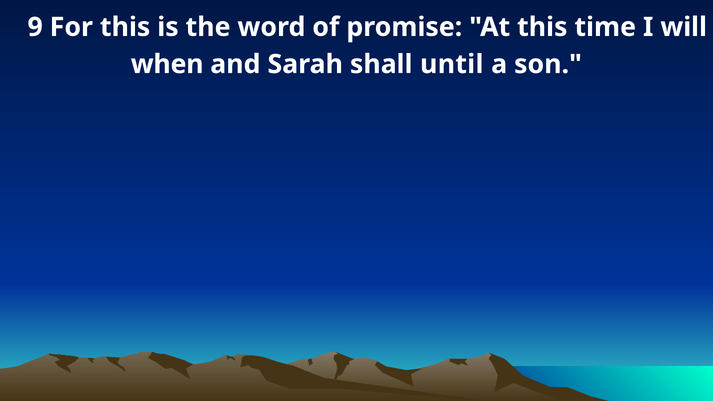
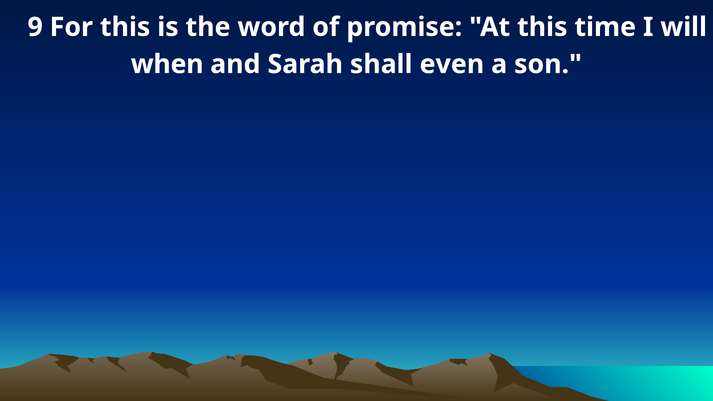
until: until -> even (452, 64)
